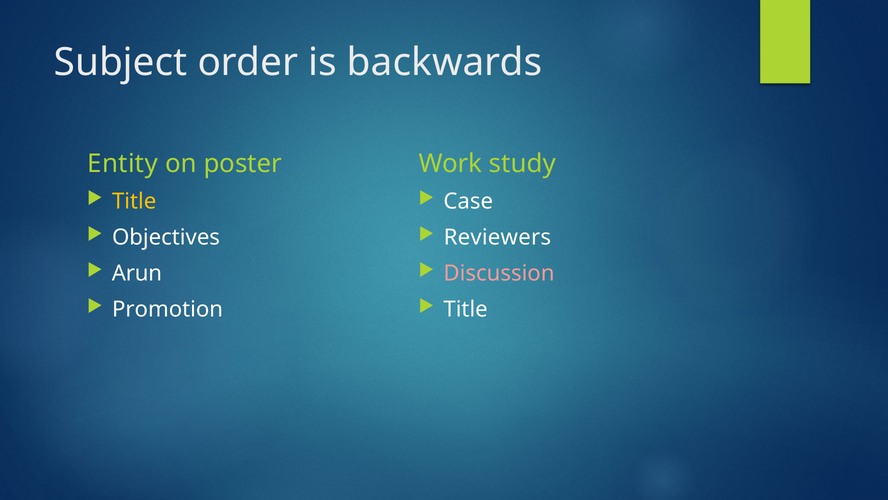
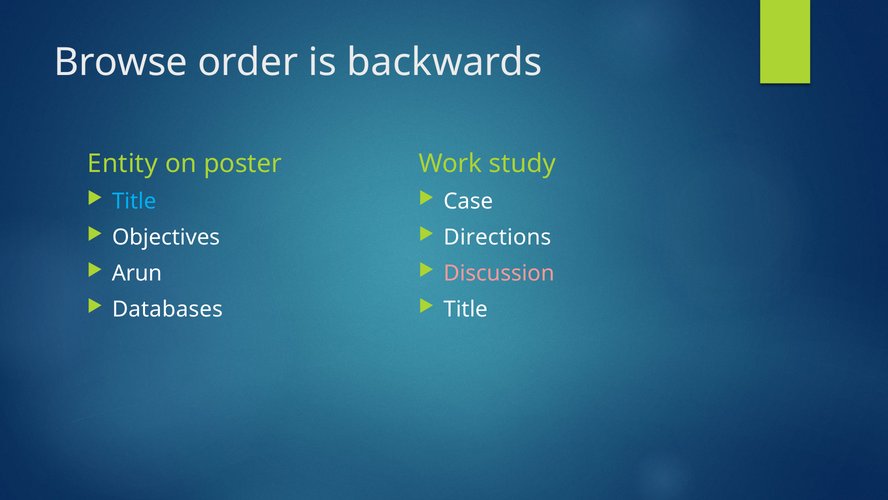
Subject: Subject -> Browse (121, 62)
Title colour: yellow -> light blue (134, 201)
Reviewers: Reviewers -> Directions (497, 237)
Promotion: Promotion -> Databases (167, 309)
